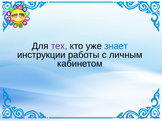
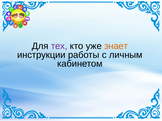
знает colour: blue -> orange (116, 46)
